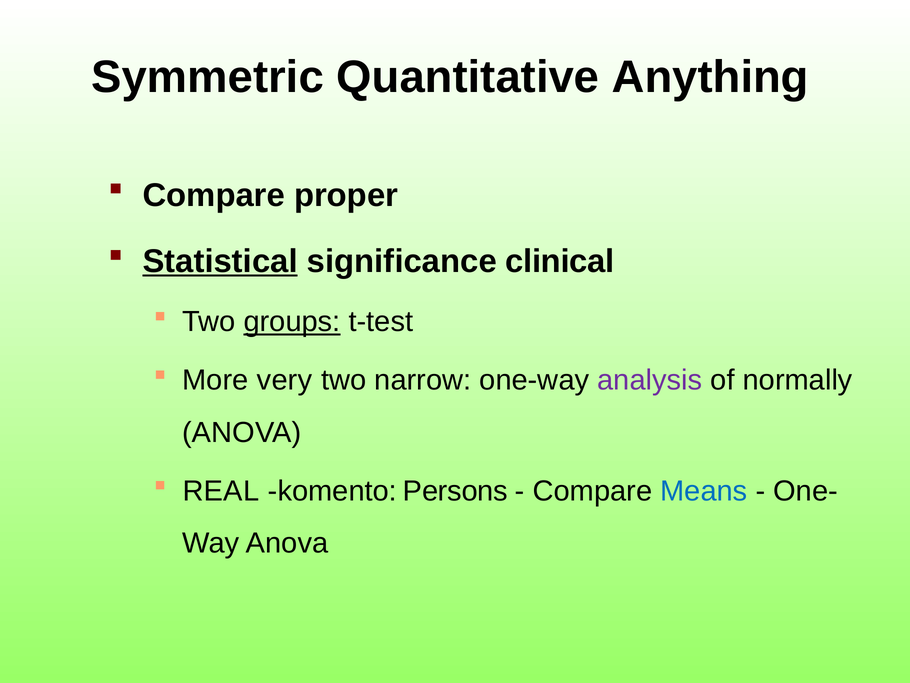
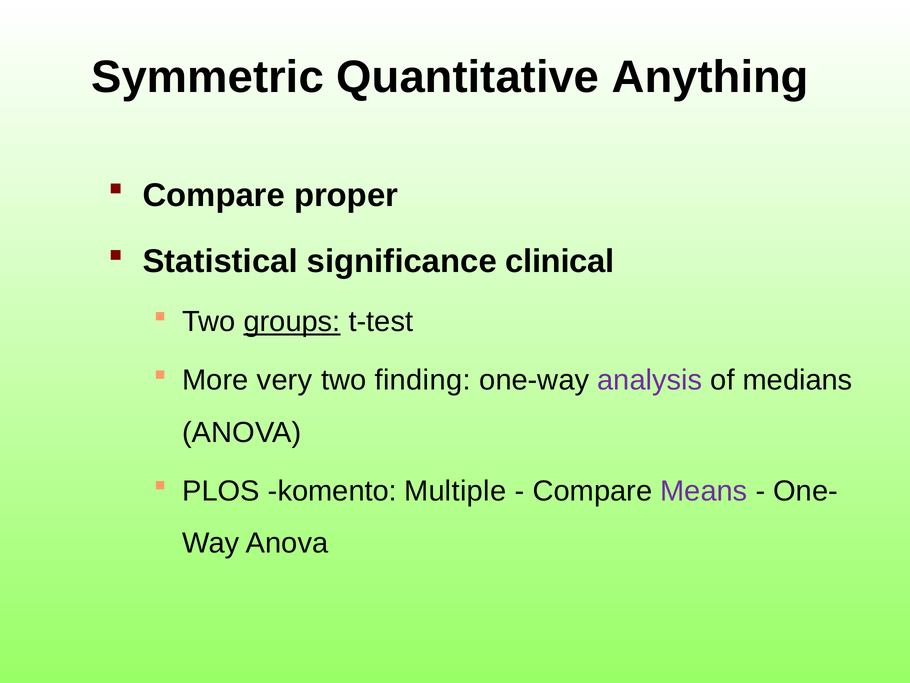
Statistical underline: present -> none (220, 261)
narrow: narrow -> finding (423, 380)
normally: normally -> medians (798, 380)
REAL: REAL -> PLOS (221, 491)
Persons: Persons -> Multiple (455, 491)
Means colour: blue -> purple (704, 491)
